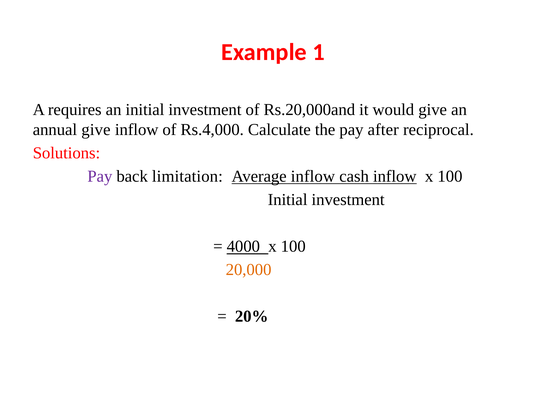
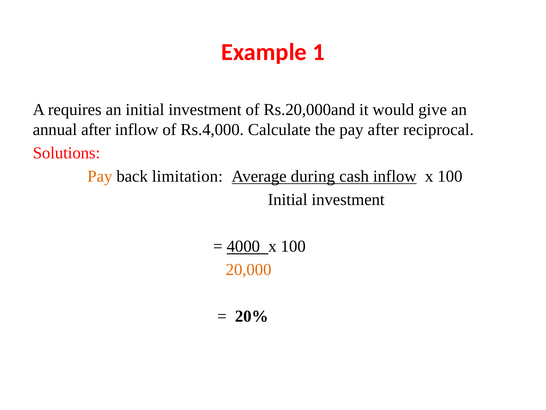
annual give: give -> after (96, 129)
Pay colour: purple -> orange (100, 176)
Average inflow: inflow -> during (313, 176)
